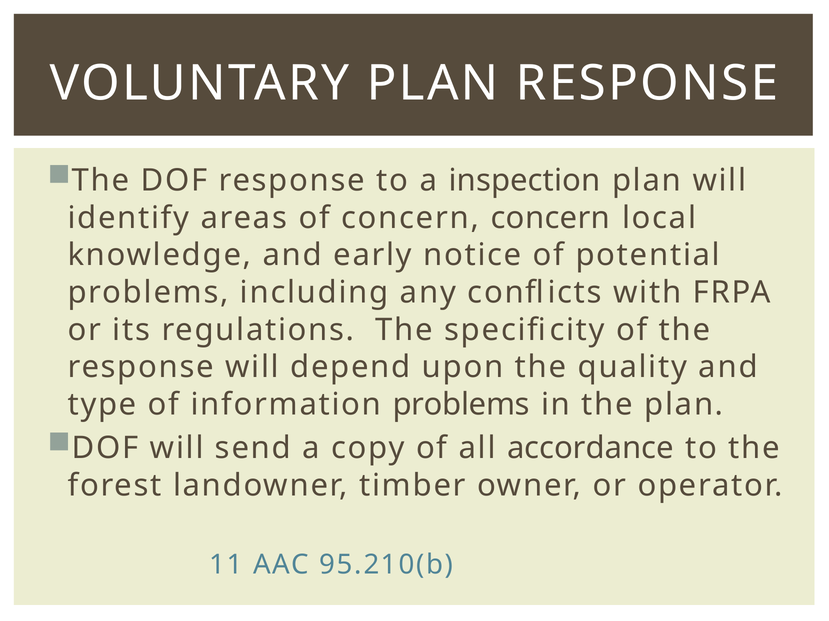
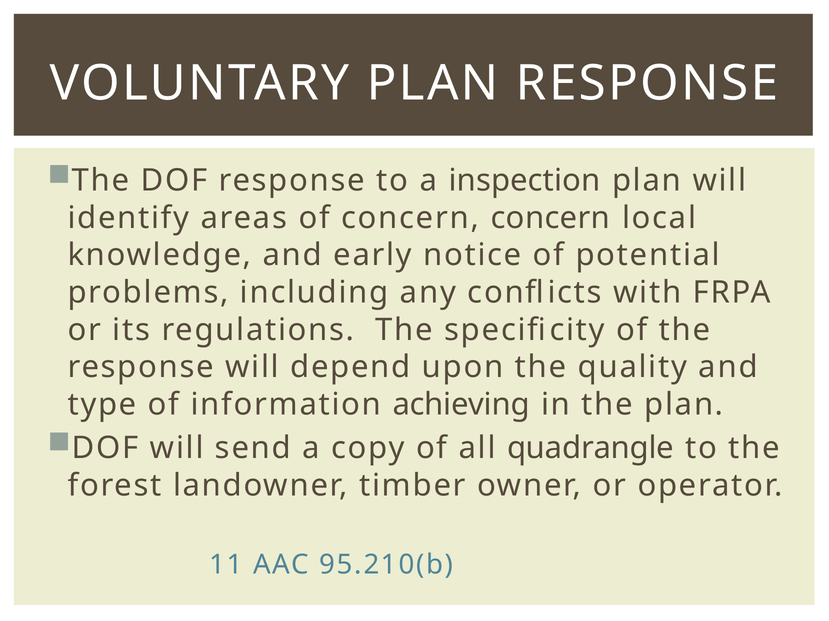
problems: problems -> achieving (461, 405)
accordance: accordance -> quadrangle (591, 449)
